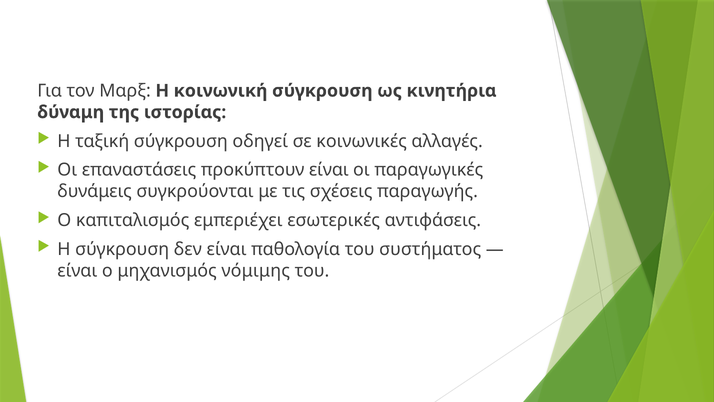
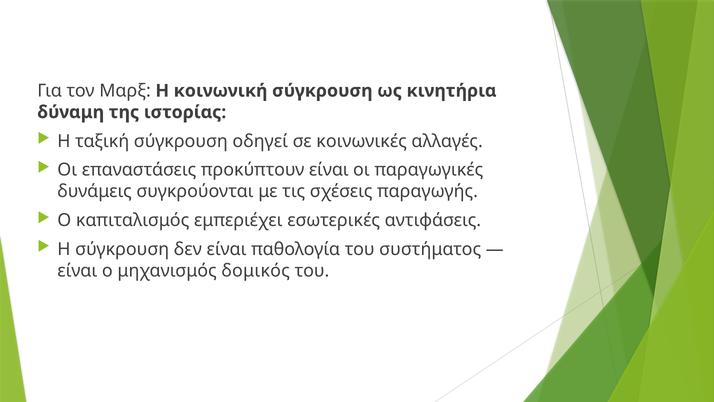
νόμιμης: νόμιμης -> δομικός (256, 270)
